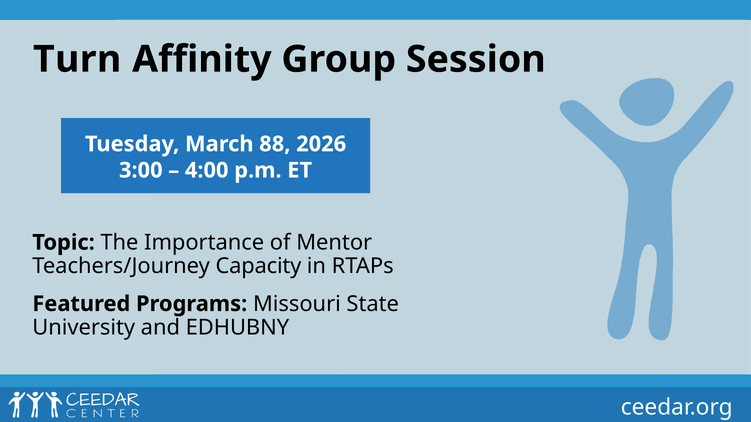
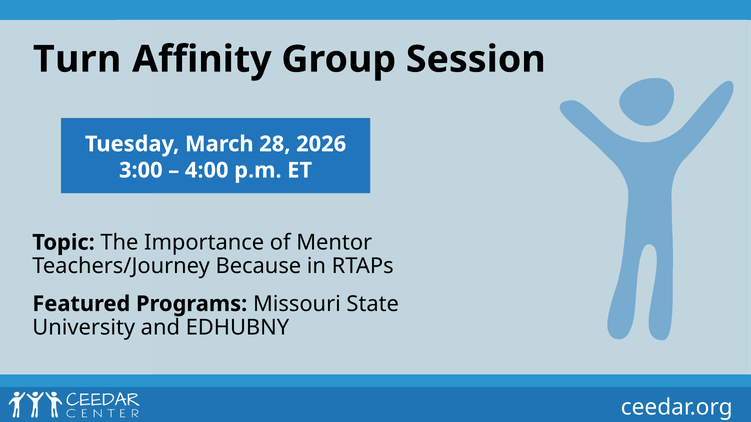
88: 88 -> 28 (275, 144)
Capacity: Capacity -> Because (258, 266)
